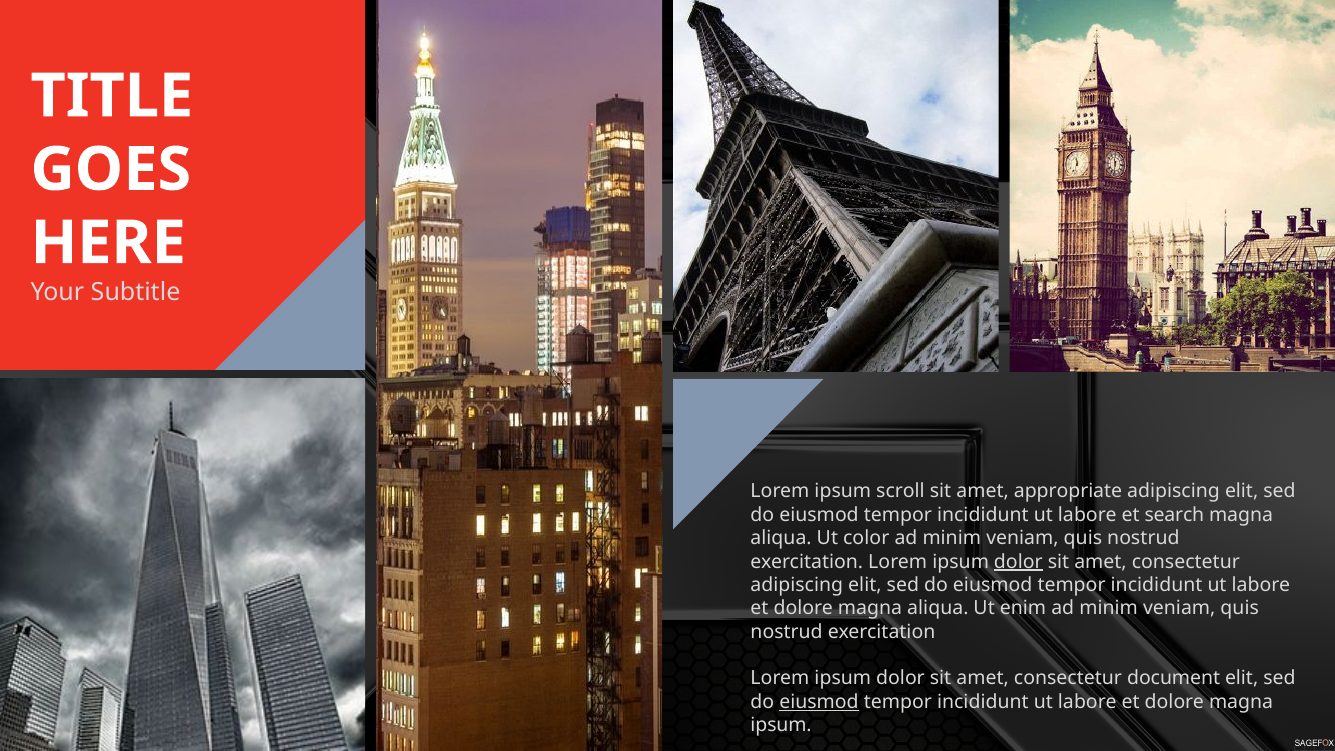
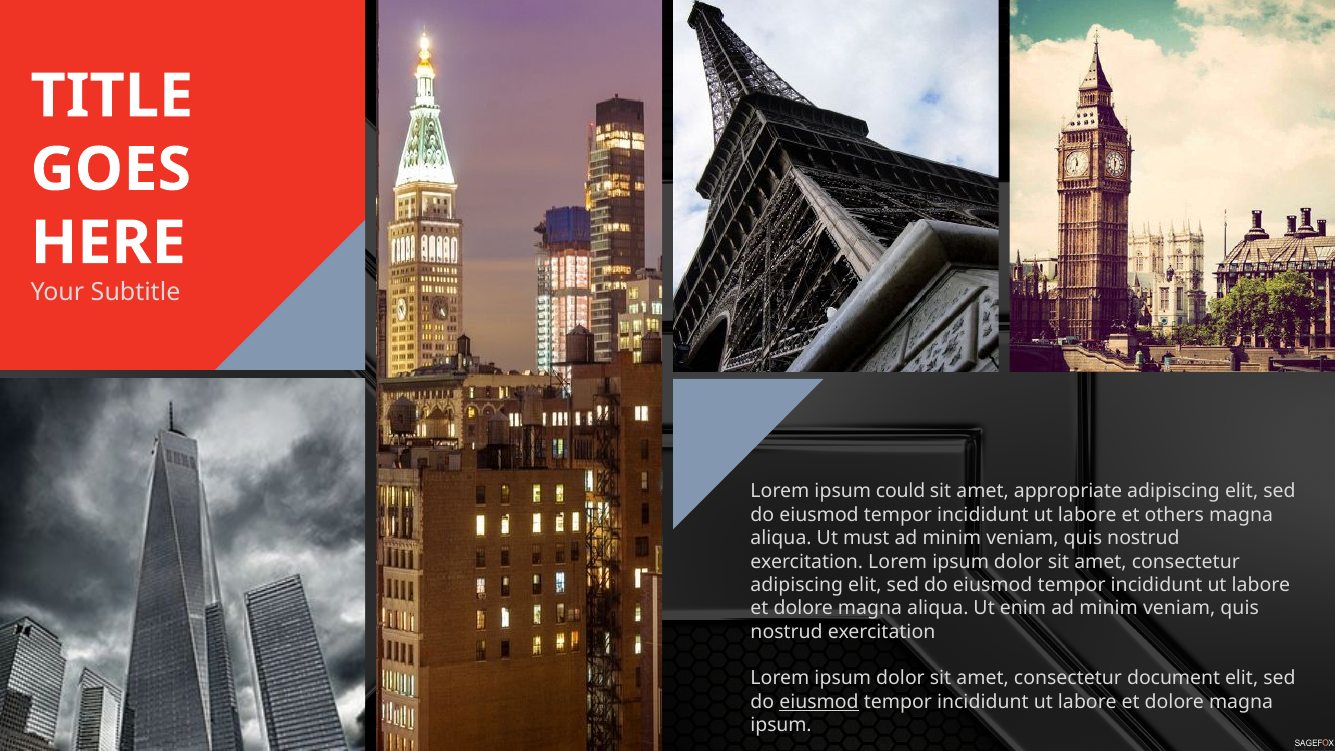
scroll: scroll -> could (901, 491)
search: search -> others (1174, 515)
color: color -> must (866, 538)
dolor underline: present -> none (1018, 562)
